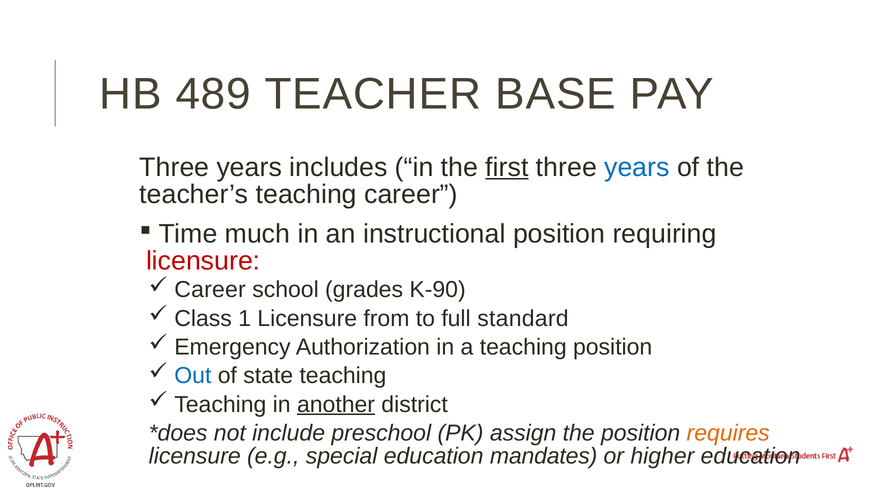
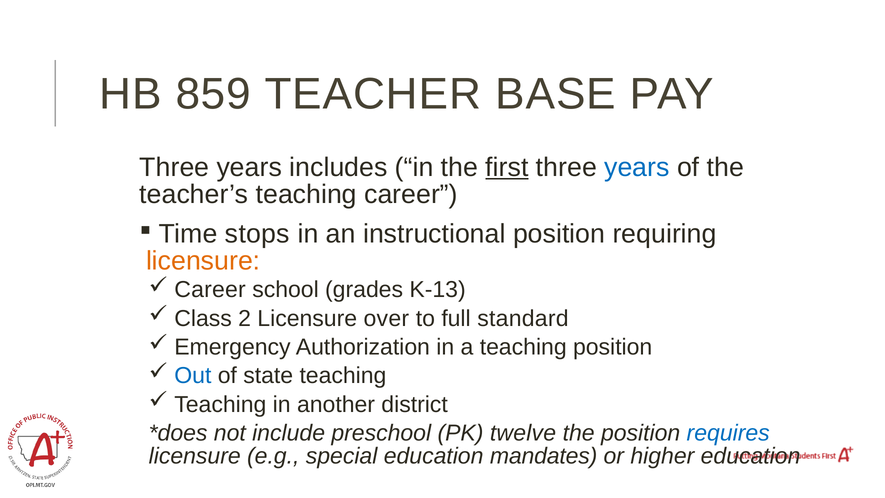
489: 489 -> 859 (213, 94)
much: much -> stops (257, 234)
licensure colour: red -> orange (203, 261)
K-90: K-90 -> K-13 (438, 290)
1: 1 -> 2 (245, 318)
from: from -> over (386, 318)
another underline: present -> none (336, 404)
assign: assign -> twelve (523, 433)
requires colour: orange -> blue (728, 433)
